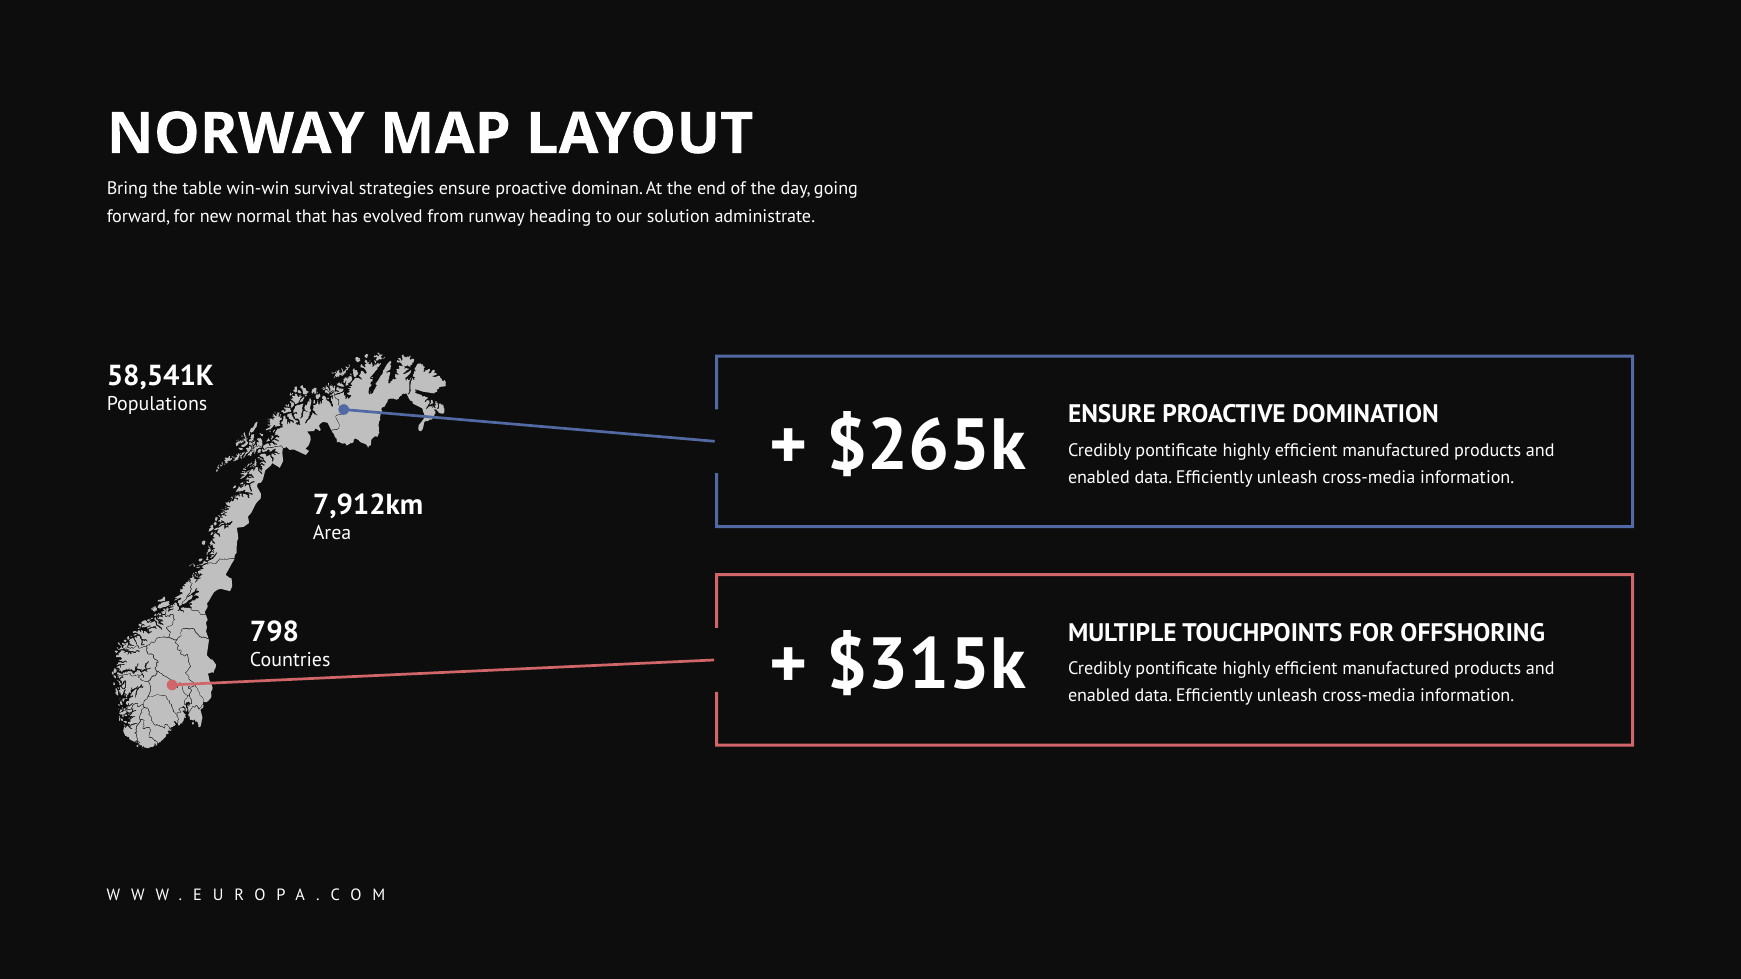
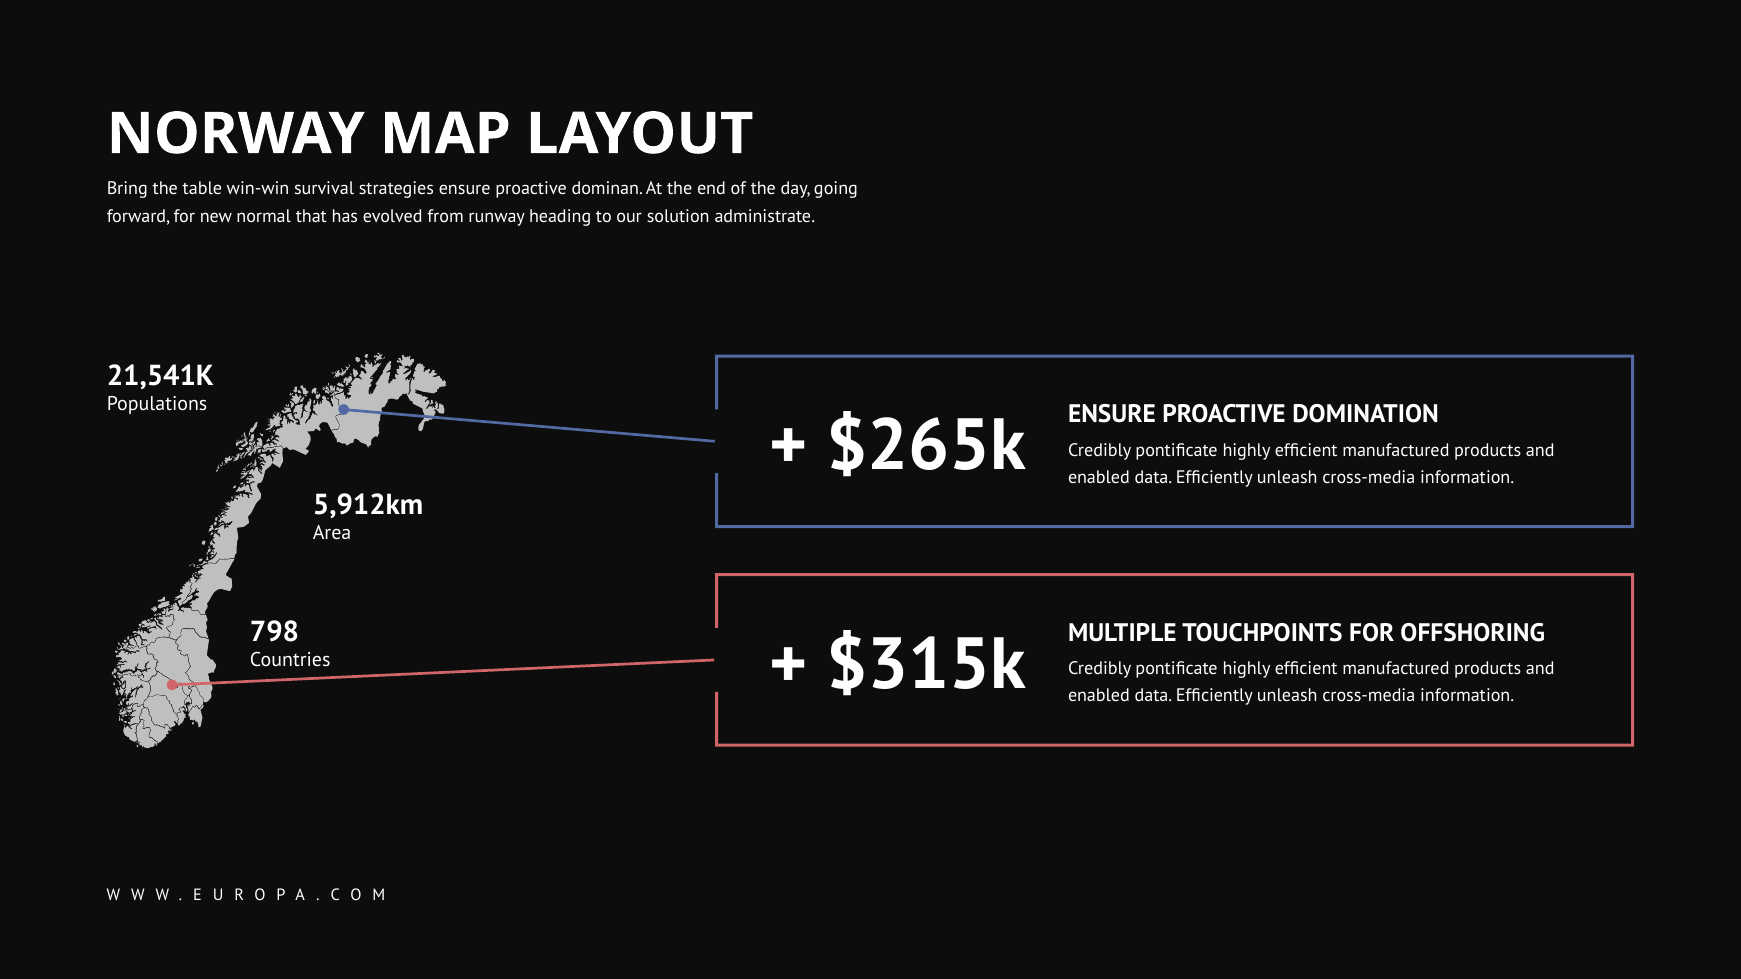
58,541K: 58,541K -> 21,541K (160, 376)
7,912km: 7,912km -> 5,912km (368, 505)
